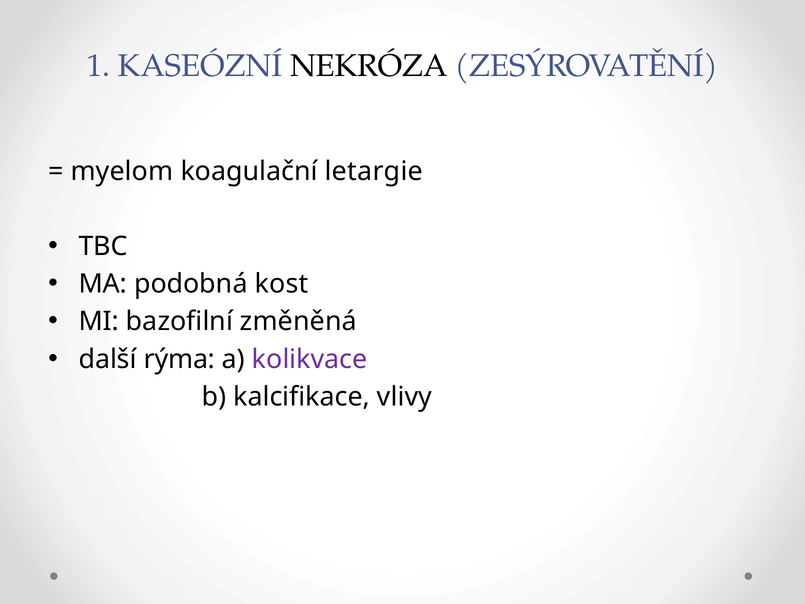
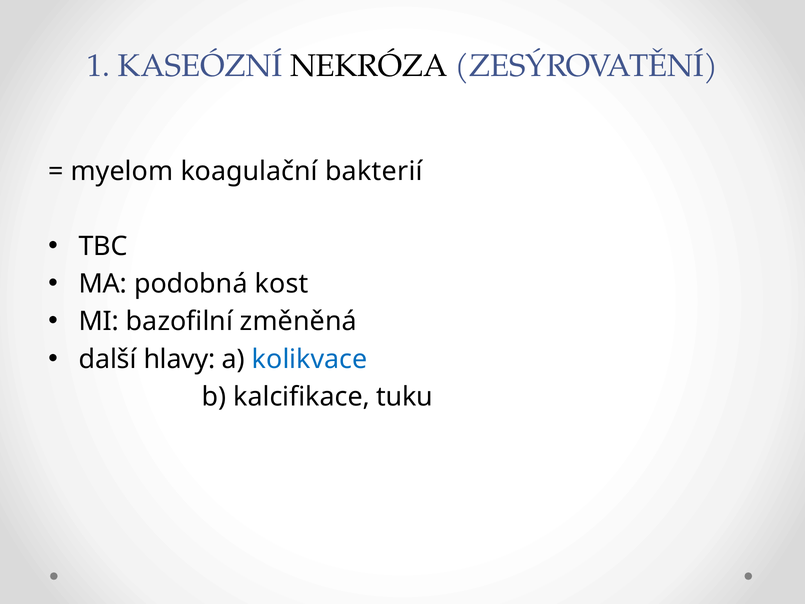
letargie: letargie -> bakterií (374, 171)
rýma: rýma -> hlavy (179, 359)
kolikvace colour: purple -> blue (310, 359)
vlivy: vlivy -> tuku (405, 397)
